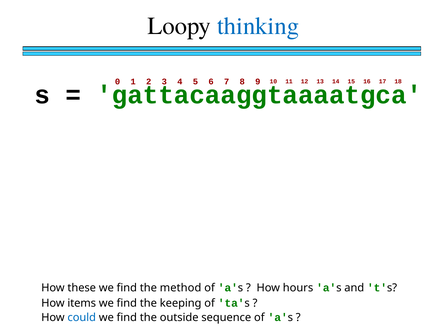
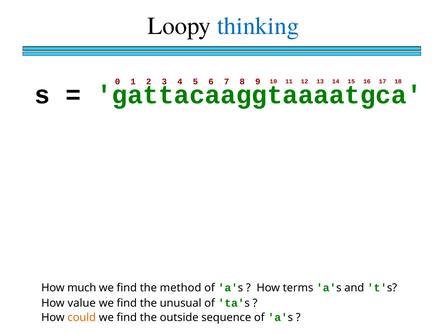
these: these -> much (82, 287)
hours: hours -> terms (298, 287)
items: items -> value (82, 303)
keeping: keeping -> unusual (181, 303)
could colour: blue -> orange (82, 317)
